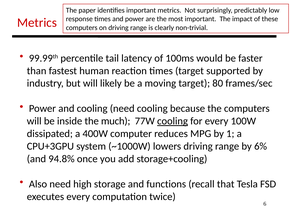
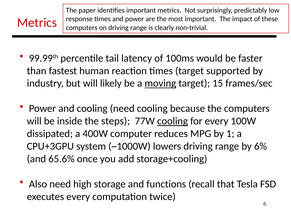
moving underline: none -> present (160, 83)
80: 80 -> 15 (218, 83)
much: much -> steps (116, 121)
94.8%: 94.8% -> 65.6% (61, 159)
